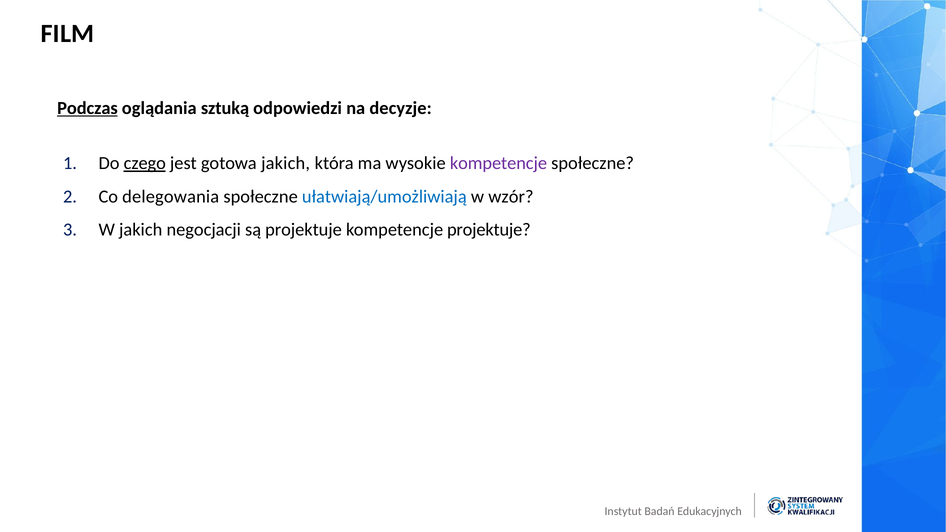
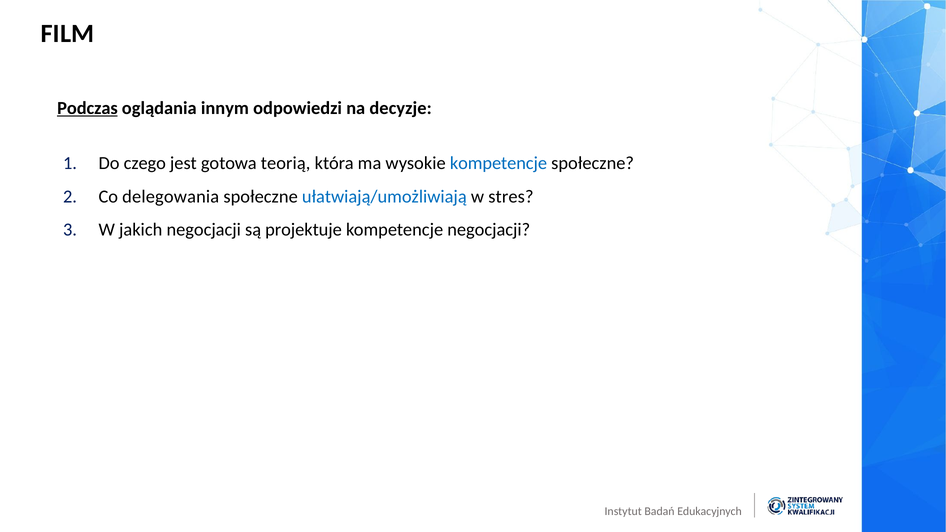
sztuką: sztuką -> innym (225, 108)
czego underline: present -> none (145, 163)
gotowa jakich: jakich -> teorią (286, 163)
kompetencje colour: purple -> blue (498, 163)
wzór: wzór -> stres (511, 197)
kompetencje projektuje: projektuje -> negocjacji (489, 230)
